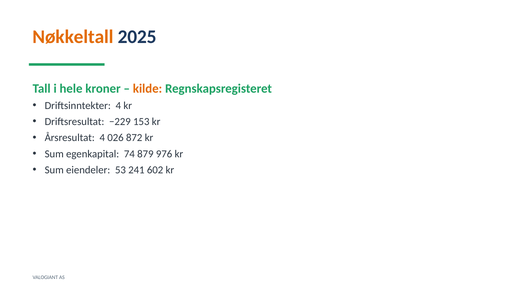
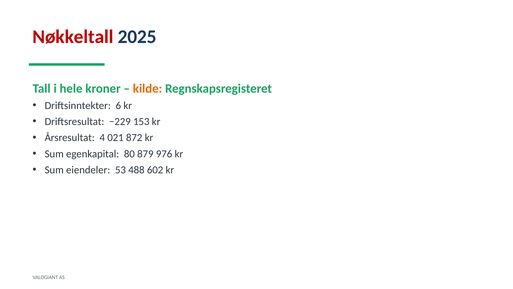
Nøkkeltall colour: orange -> red (73, 37)
Driftsinntekter 4: 4 -> 6 (118, 105)
026: 026 -> 021 (115, 138)
74: 74 -> 80 (129, 154)
241: 241 -> 488 (136, 170)
